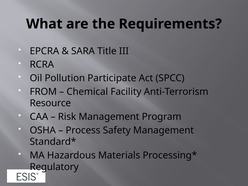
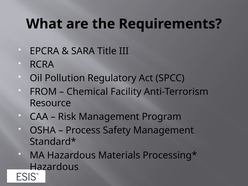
Participate: Participate -> Regulatory (112, 78)
Regulatory: Regulatory -> Hazardous (54, 167)
